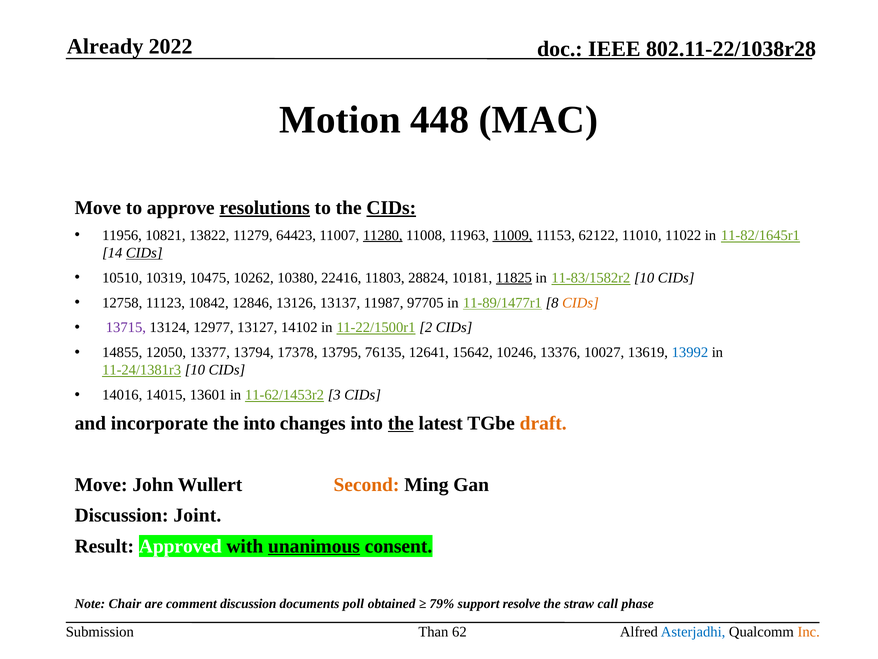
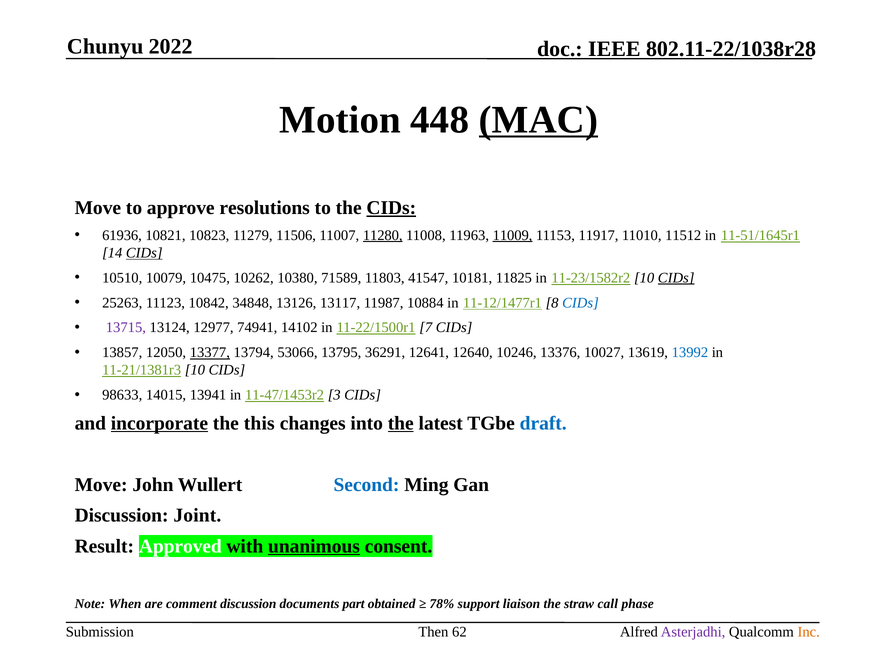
Already: Already -> Chunyu (105, 47)
MAC underline: none -> present (538, 120)
resolutions underline: present -> none (265, 208)
11956: 11956 -> 61936 (122, 235)
13822: 13822 -> 10823 (209, 235)
64423: 64423 -> 11506 (296, 235)
62122: 62122 -> 11917 (598, 235)
11022: 11022 -> 11512 (683, 235)
11-82/1645r1: 11-82/1645r1 -> 11-51/1645r1 (760, 235)
10319: 10319 -> 10079 (166, 278)
22416: 22416 -> 71589 (341, 278)
28824: 28824 -> 41547 (428, 278)
11825 underline: present -> none (514, 278)
11-83/1582r2: 11-83/1582r2 -> 11-23/1582r2 (591, 278)
CIDs underline: none -> present (676, 278)
12758: 12758 -> 25263 (122, 303)
12846: 12846 -> 34848 (252, 303)
13137: 13137 -> 13117 (340, 303)
97705: 97705 -> 10884 (425, 303)
11-89/1477r1: 11-89/1477r1 -> 11-12/1477r1 (502, 303)
CIDs colour: orange -> blue (580, 303)
13127: 13127 -> 74941 (257, 327)
2: 2 -> 7 (426, 327)
14855: 14855 -> 13857 (122, 352)
13377 underline: none -> present (210, 352)
17378: 17378 -> 53066 (297, 352)
76135: 76135 -> 36291 (385, 352)
15642: 15642 -> 12640 (473, 352)
11-24/1381r3: 11-24/1381r3 -> 11-21/1381r3 (142, 370)
14016: 14016 -> 98633 (122, 395)
13601: 13601 -> 13941 (208, 395)
11-62/1453r2: 11-62/1453r2 -> 11-47/1453r2 (285, 395)
incorporate underline: none -> present (159, 423)
the into: into -> this (259, 423)
draft colour: orange -> blue (543, 423)
Second colour: orange -> blue (366, 484)
Chair: Chair -> When (125, 603)
poll: poll -> part (354, 603)
79%: 79% -> 78% (442, 603)
resolve: resolve -> liaison (522, 603)
Than: Than -> Then (433, 632)
Asterjadhi colour: blue -> purple (693, 632)
